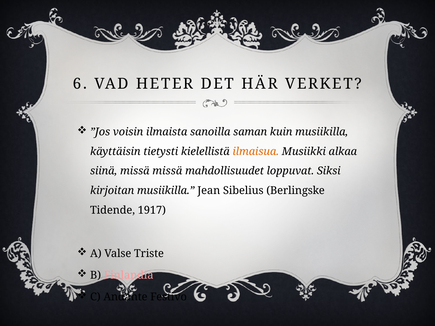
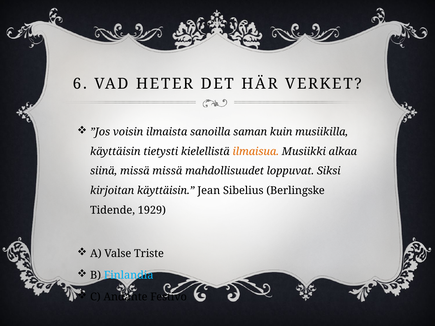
kirjoitan musiikilla: musiikilla -> käyttäisin (166, 191)
1917: 1917 -> 1929 (152, 210)
Finlandia colour: pink -> light blue (129, 276)
